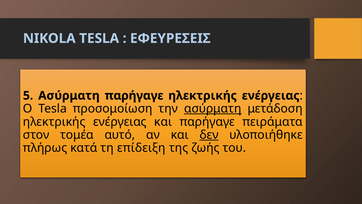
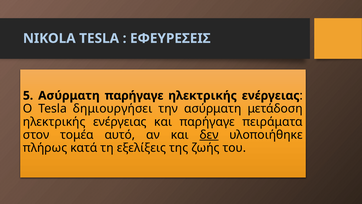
προσομοίωση: προσομοίωση -> δημιουργήσει (113, 108)
ασύρματη underline: present -> none (213, 108)
επίδειξη: επίδειξη -> εξελίξεις (141, 148)
